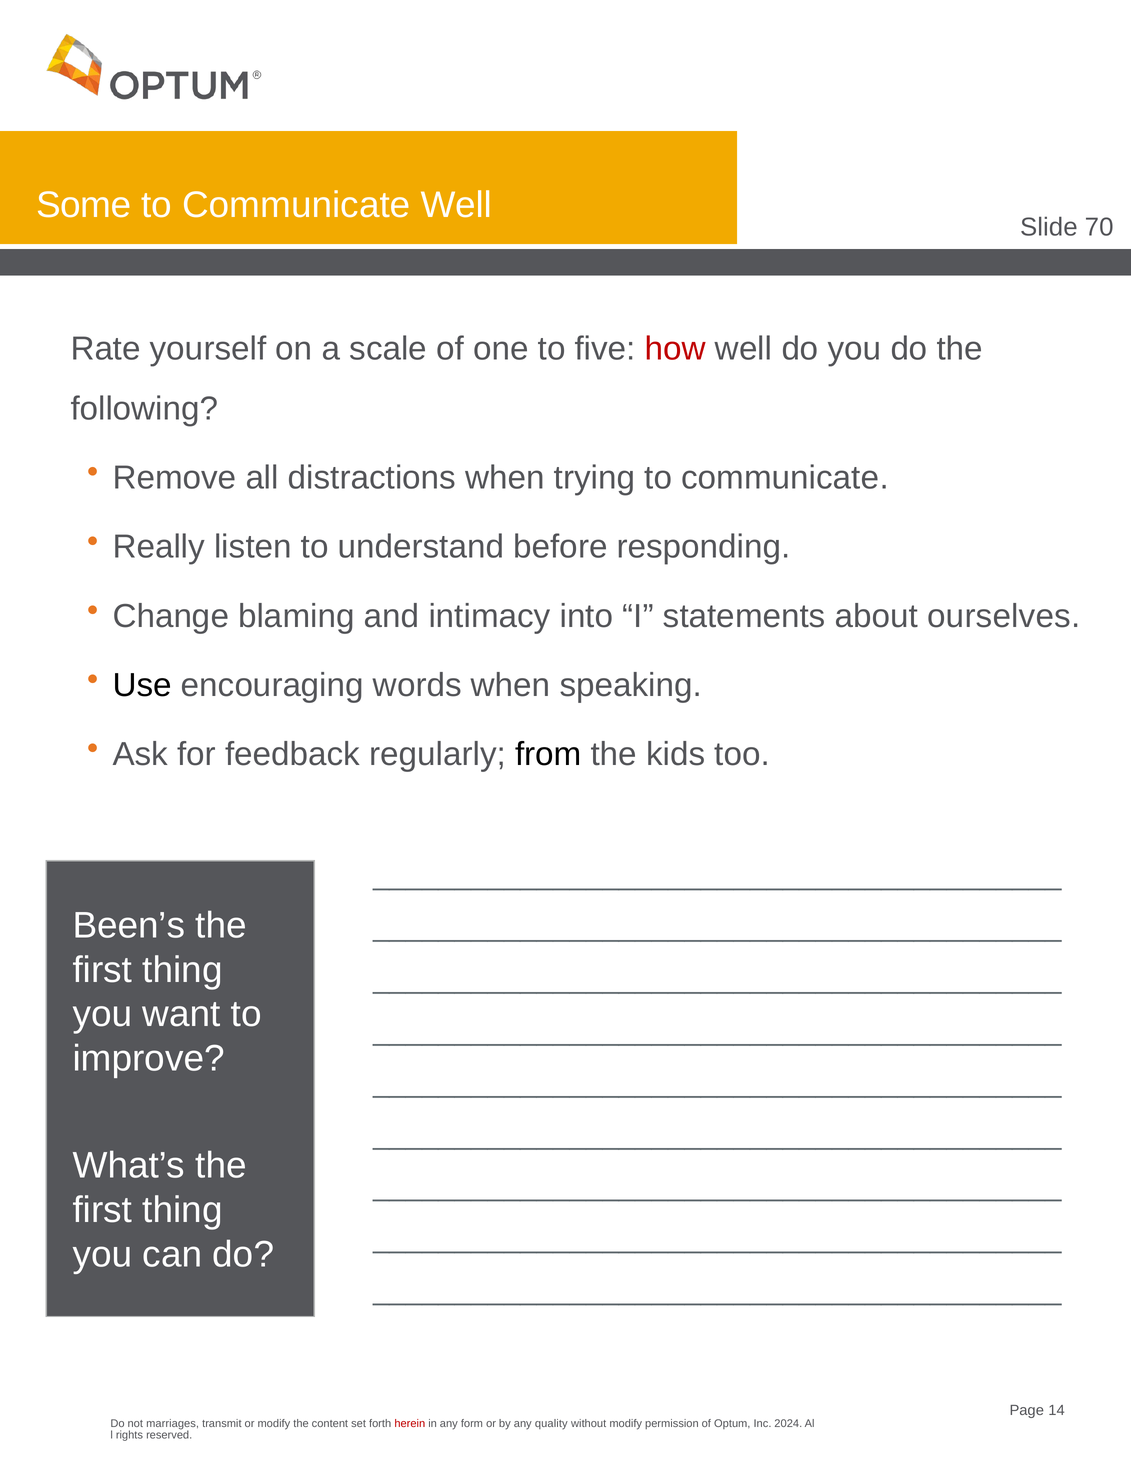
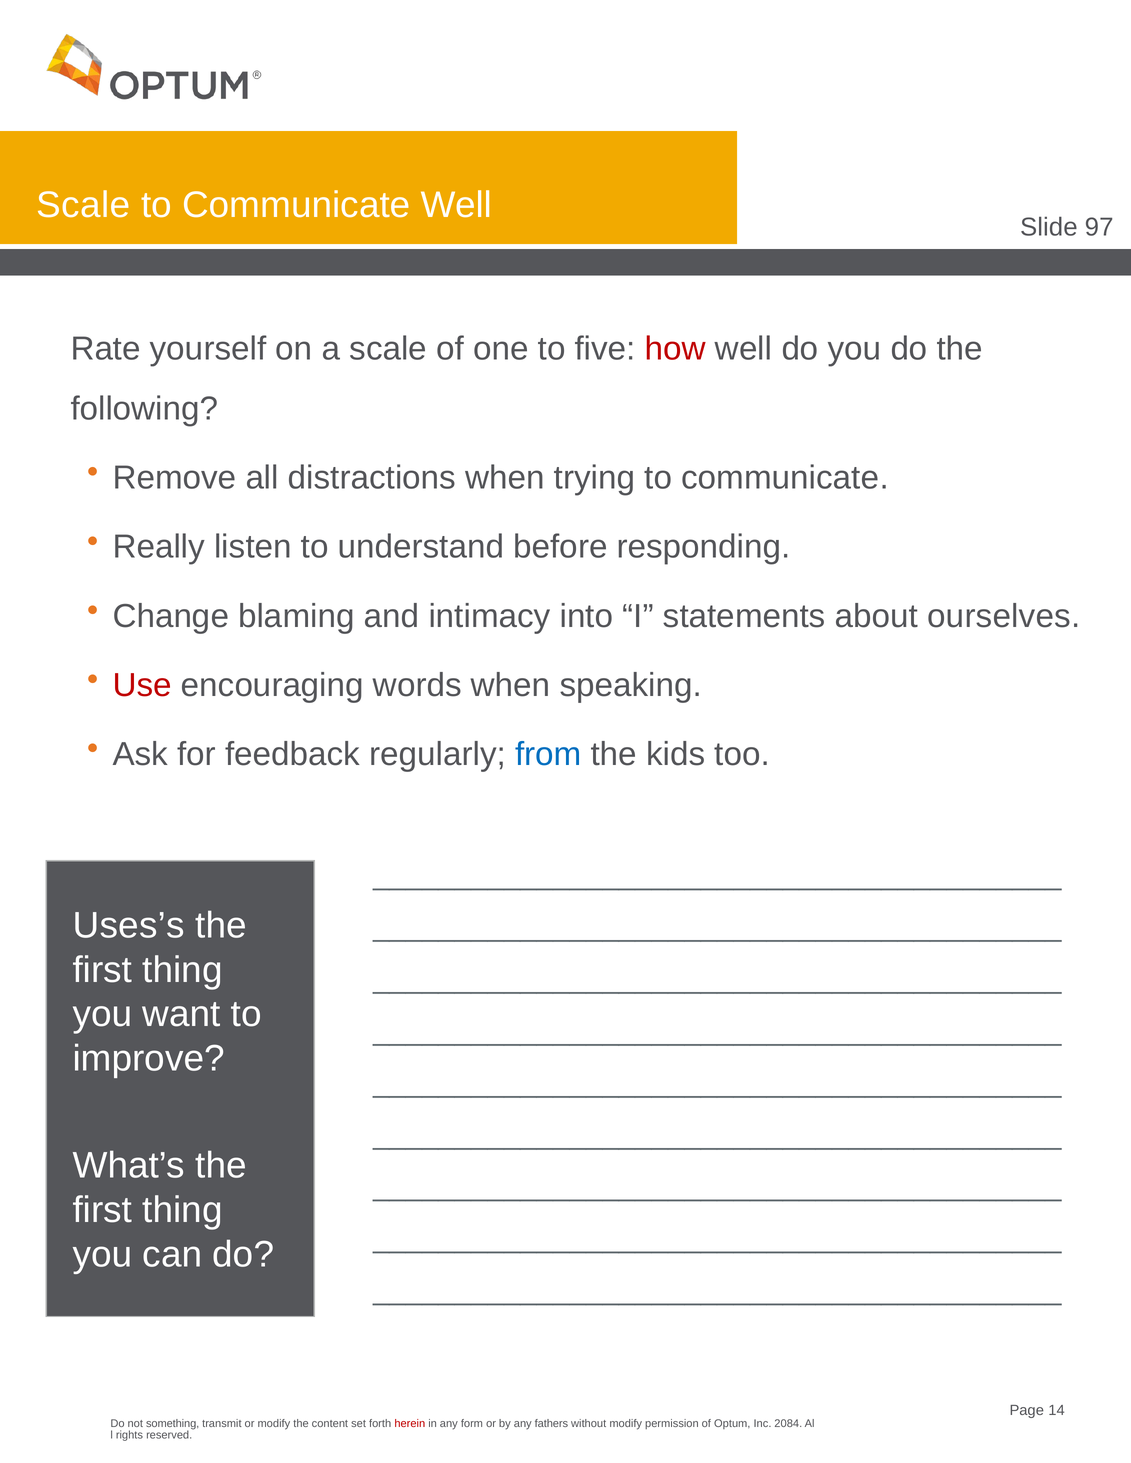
Some: Some -> Scale (83, 205)
70: 70 -> 97 (1099, 228)
Use colour: black -> red (142, 685)
from colour: black -> blue (548, 755)
Been’s: Been’s -> Uses’s (129, 926)
marriages: marriages -> something (173, 1424)
quality: quality -> fathers (551, 1424)
2024: 2024 -> 2084 (788, 1424)
